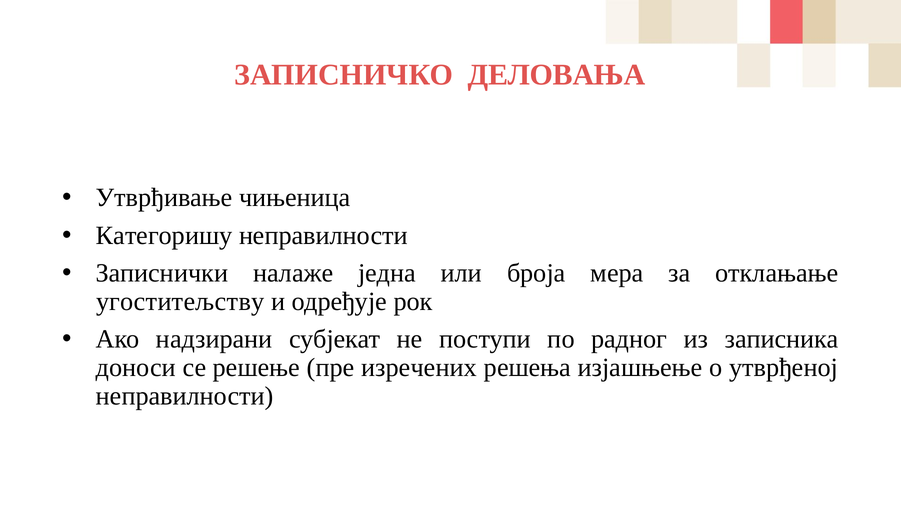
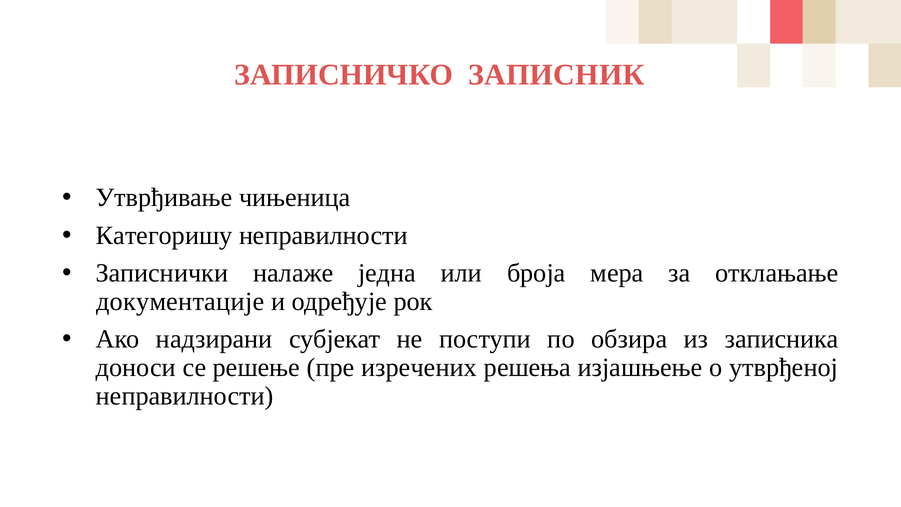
ДЕЛОВАЊА: ДЕЛОВАЊА -> ЗАПИСНИК (556, 75)
угоститељству: угоститељству -> документације (180, 301)
радног: радног -> обзира (629, 339)
